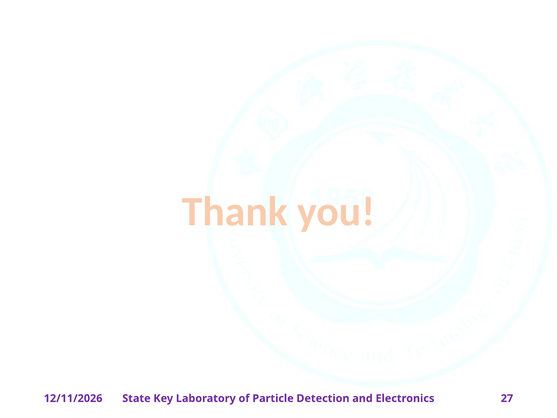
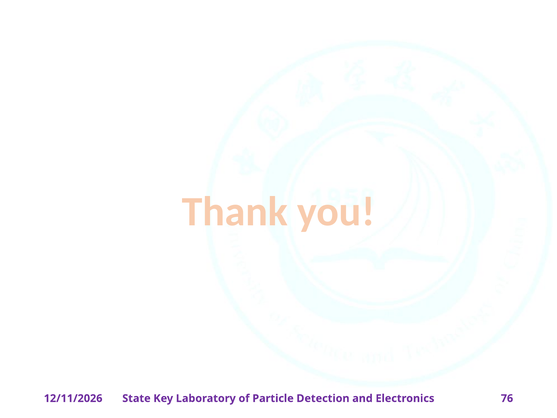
27: 27 -> 76 (507, 398)
